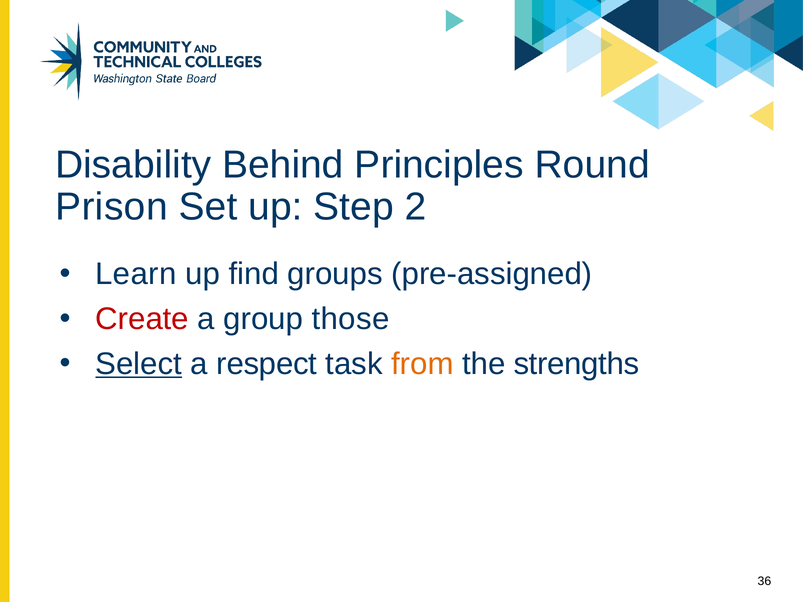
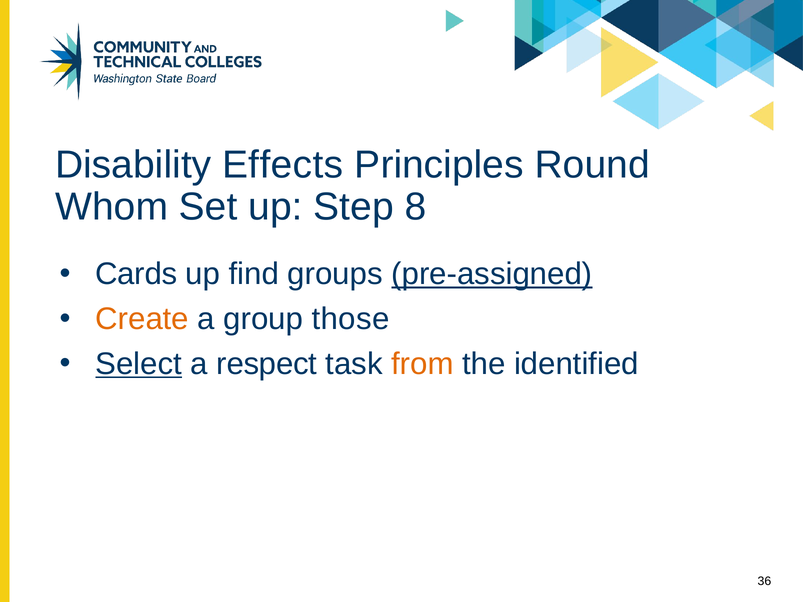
Behind: Behind -> Effects (283, 165)
Prison: Prison -> Whom (112, 207)
2: 2 -> 8 (415, 207)
Learn: Learn -> Cards (136, 274)
pre-assigned underline: none -> present (492, 274)
Create colour: red -> orange (142, 319)
strengths: strengths -> identified (576, 364)
